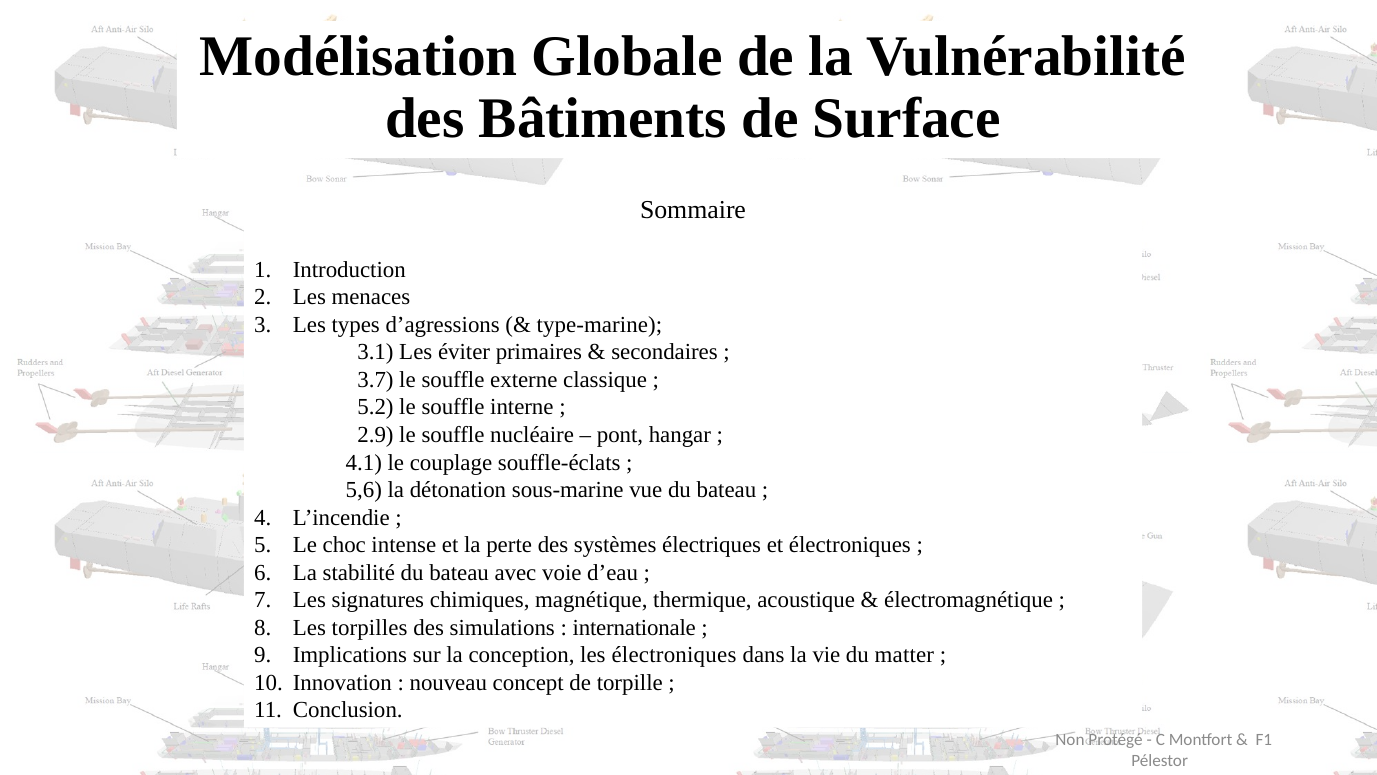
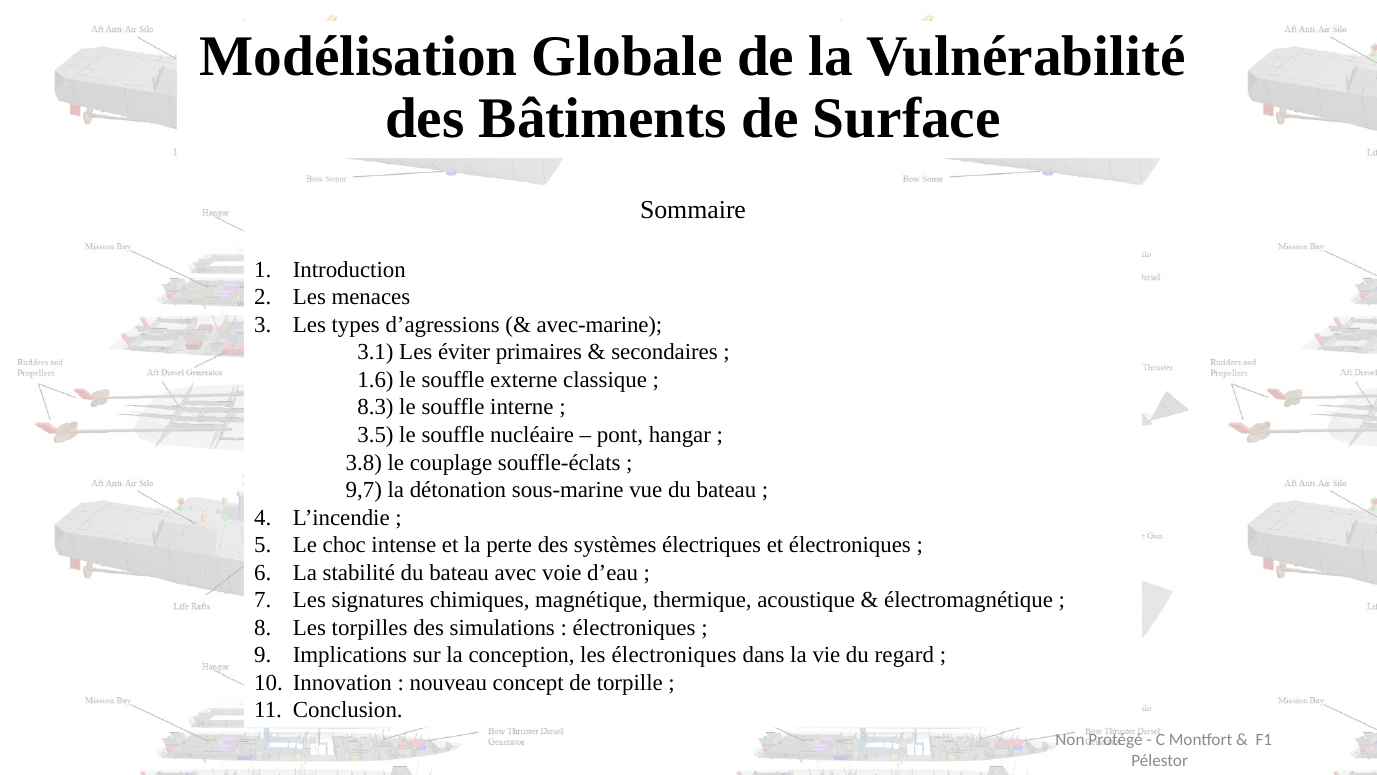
type-marine: type-marine -> avec-marine (599, 325)
3.7: 3.7 -> 1.6 (376, 380)
5.2: 5.2 -> 8.3 (376, 407)
2.9: 2.9 -> 3.5 (376, 435)
4.1: 4.1 -> 3.8 (364, 462)
5,6: 5,6 -> 9,7 (364, 490)
internationale: internationale -> électroniques (634, 627)
matter: matter -> regard (904, 655)
